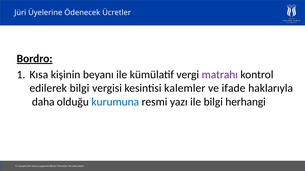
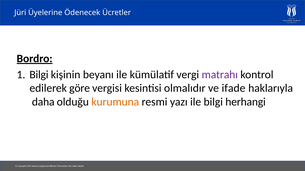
Kısa: Kısa -> Bilgi (39, 75)
edilerek bilgi: bilgi -> göre (80, 89)
kalemler: kalemler -> olmalıdır (185, 89)
kurumuna colour: blue -> orange (115, 102)
